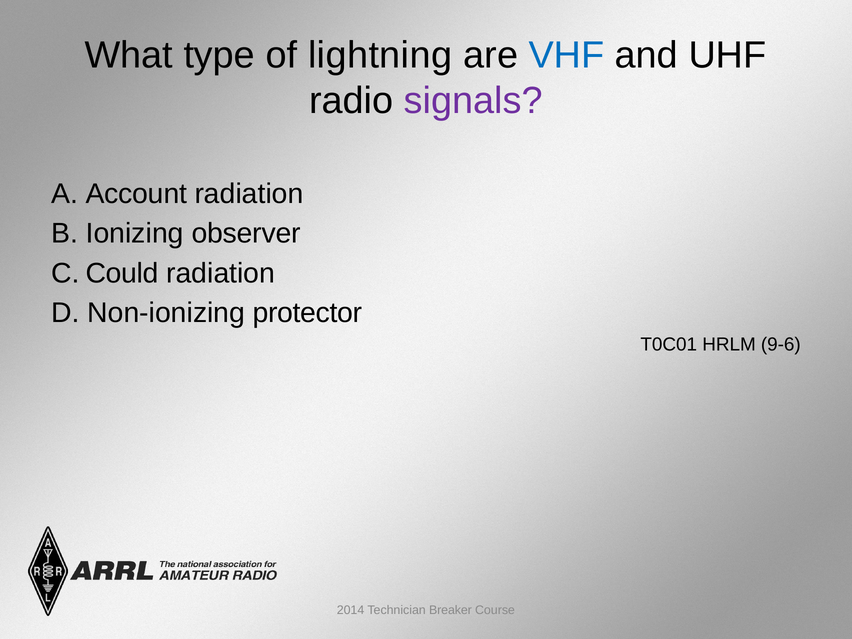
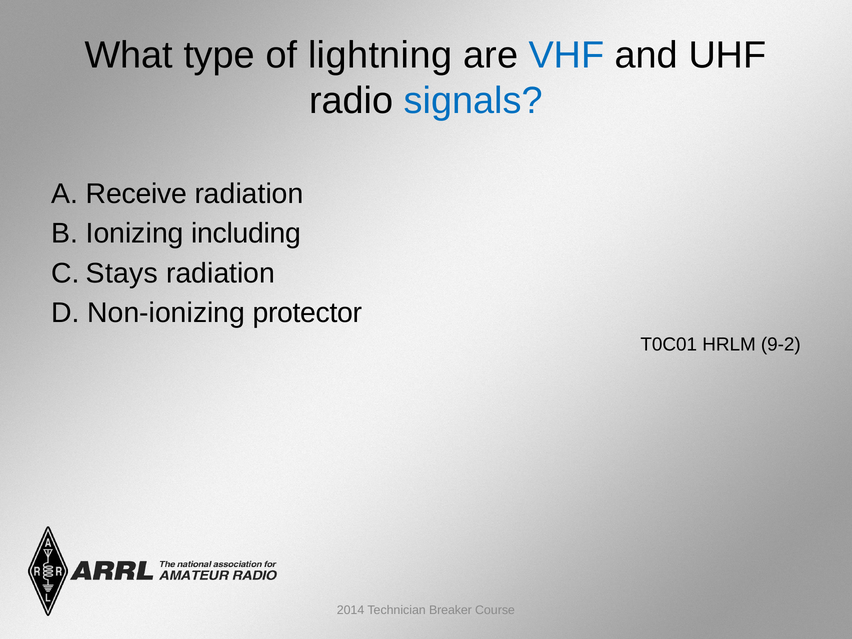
signals colour: purple -> blue (473, 101)
Account: Account -> Receive (136, 194)
observer: observer -> including (246, 233)
Could: Could -> Stays (122, 273)
9-6: 9-6 -> 9-2 (781, 344)
